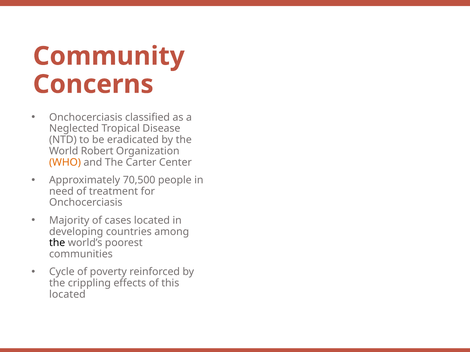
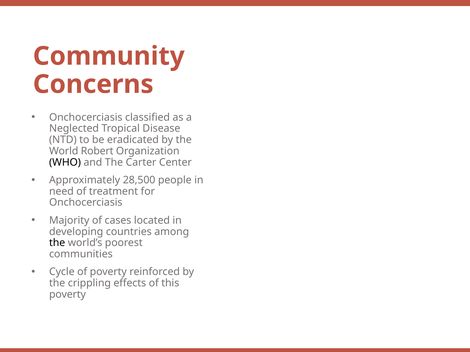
WHO colour: orange -> black (65, 162)
70,500: 70,500 -> 28,500 (139, 180)
located: located -> poverty (67, 295)
